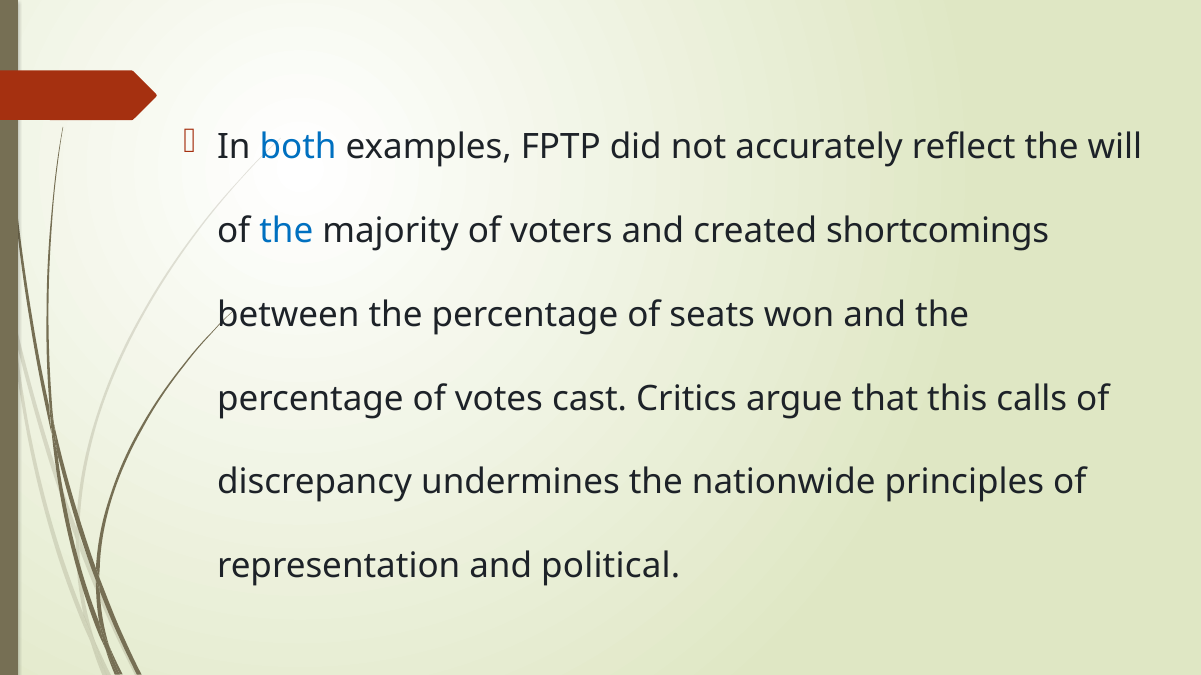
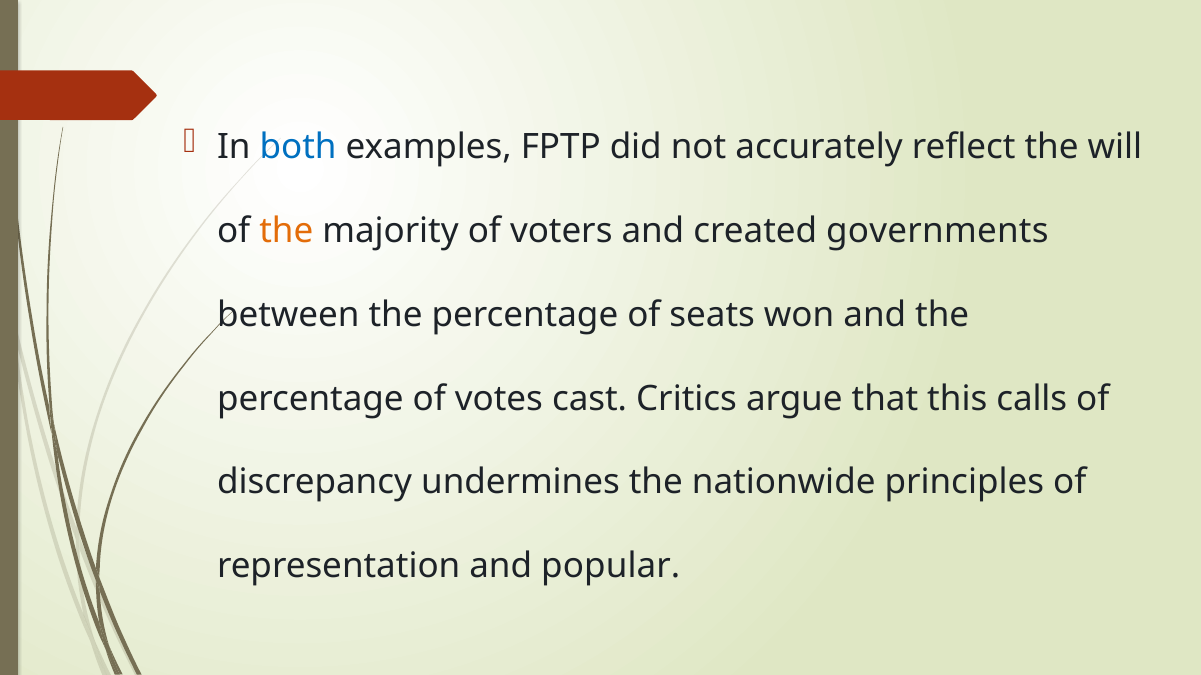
the colour: blue -> orange (286, 231)
shortcomings: shortcomings -> governments (937, 231)
political: political -> popular (611, 567)
